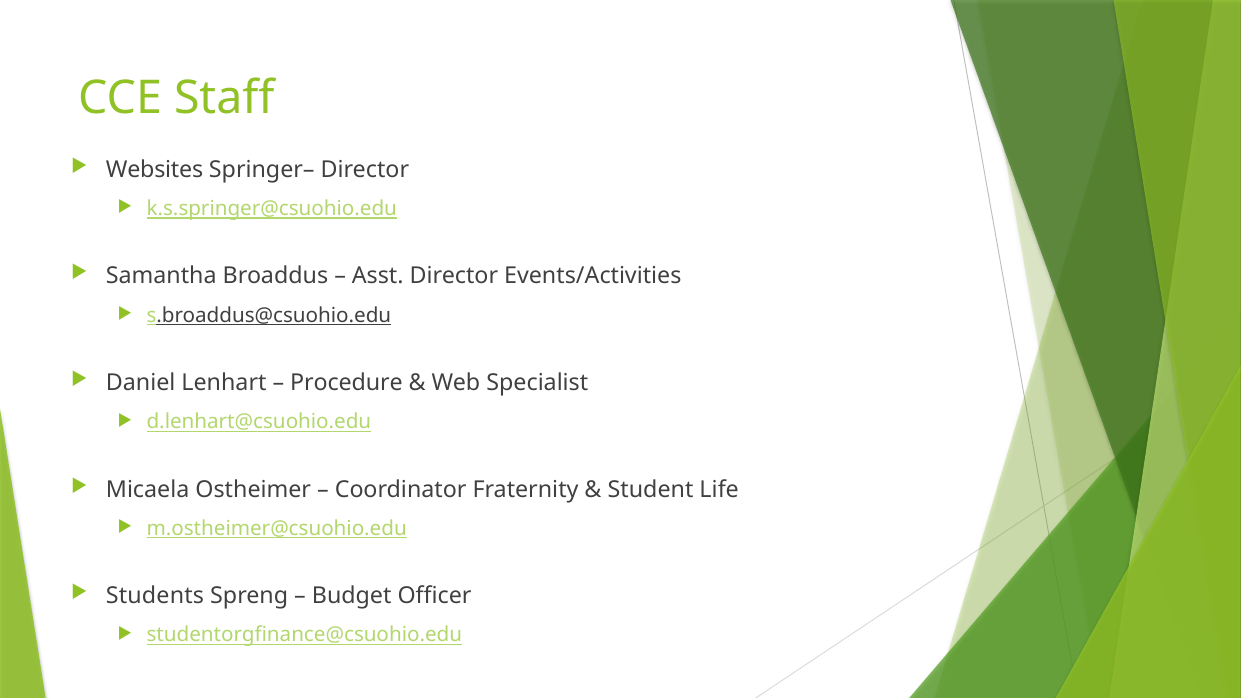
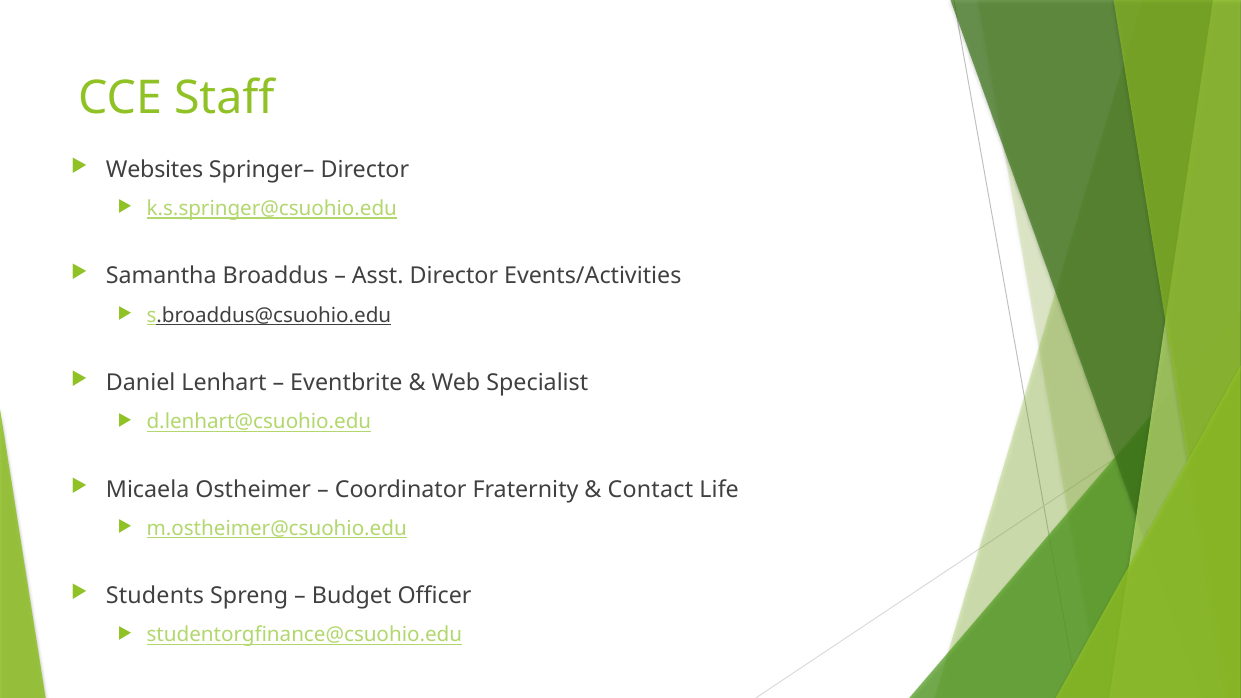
Procedure: Procedure -> Eventbrite (346, 383)
Student: Student -> Contact (650, 489)
